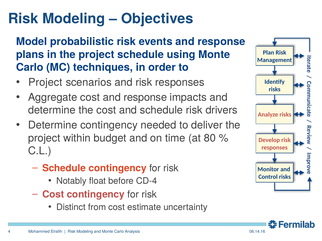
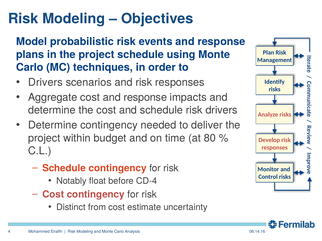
Project: Project -> Drivers (45, 83)
